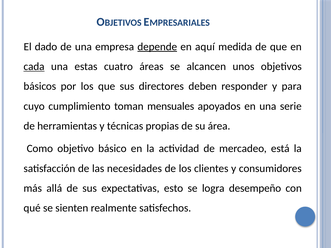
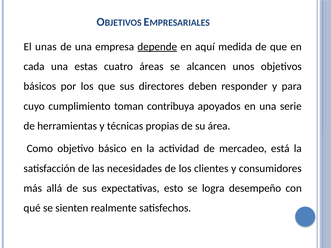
dado: dado -> unas (46, 47)
cada underline: present -> none (34, 67)
mensuales: mensuales -> contribuya (171, 106)
